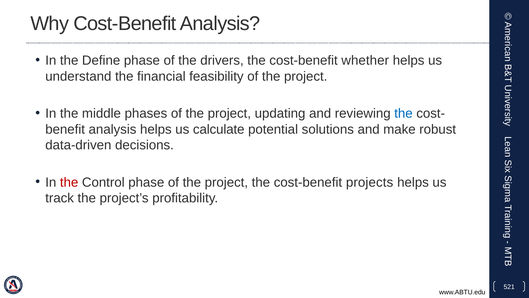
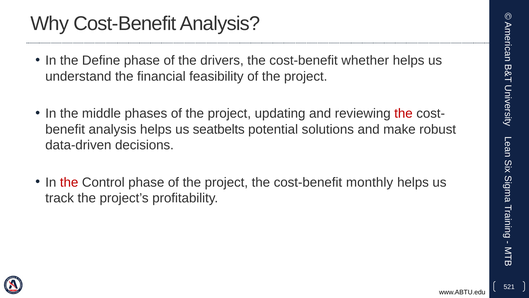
the colour: blue -> red (404, 113)
calculate: calculate -> seatbelts (219, 129)
projects: projects -> monthly (370, 182)
